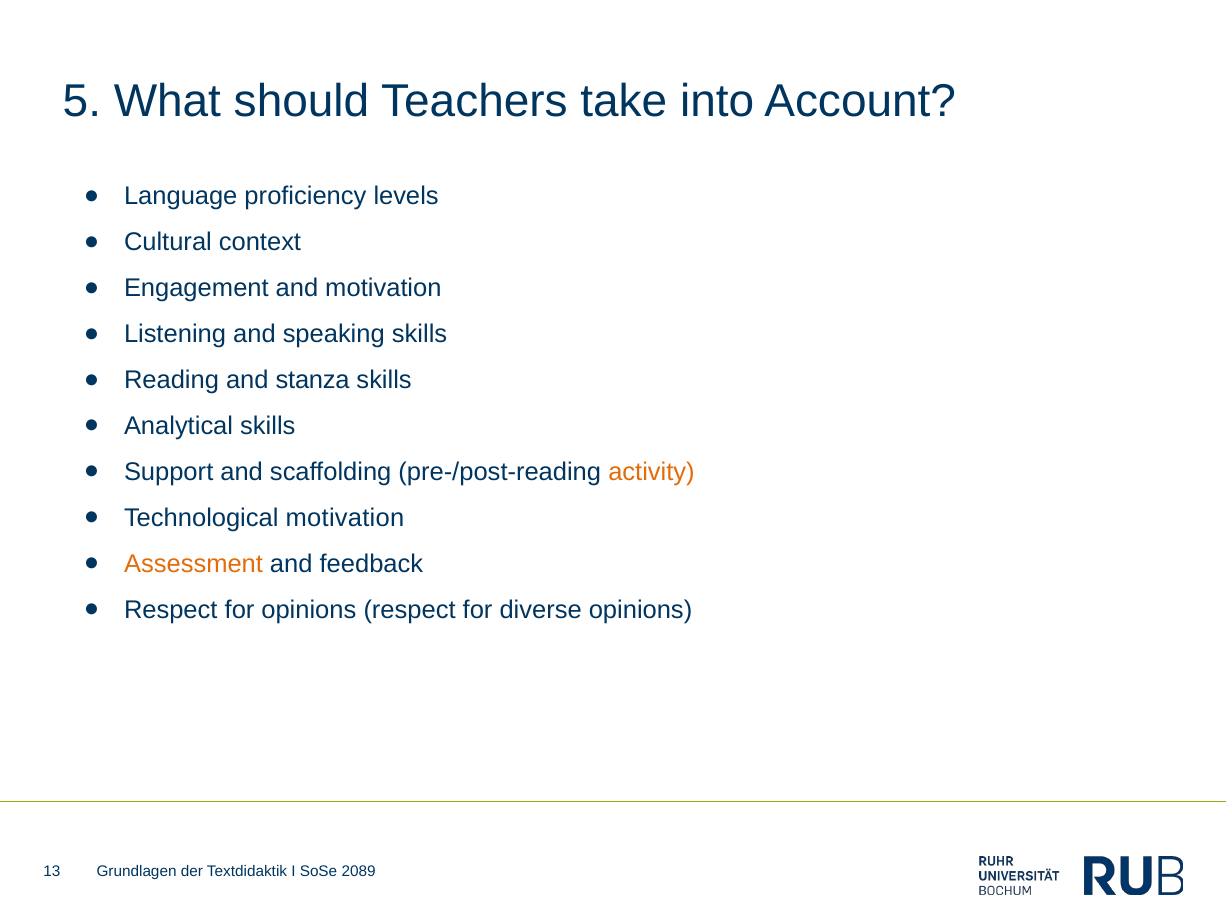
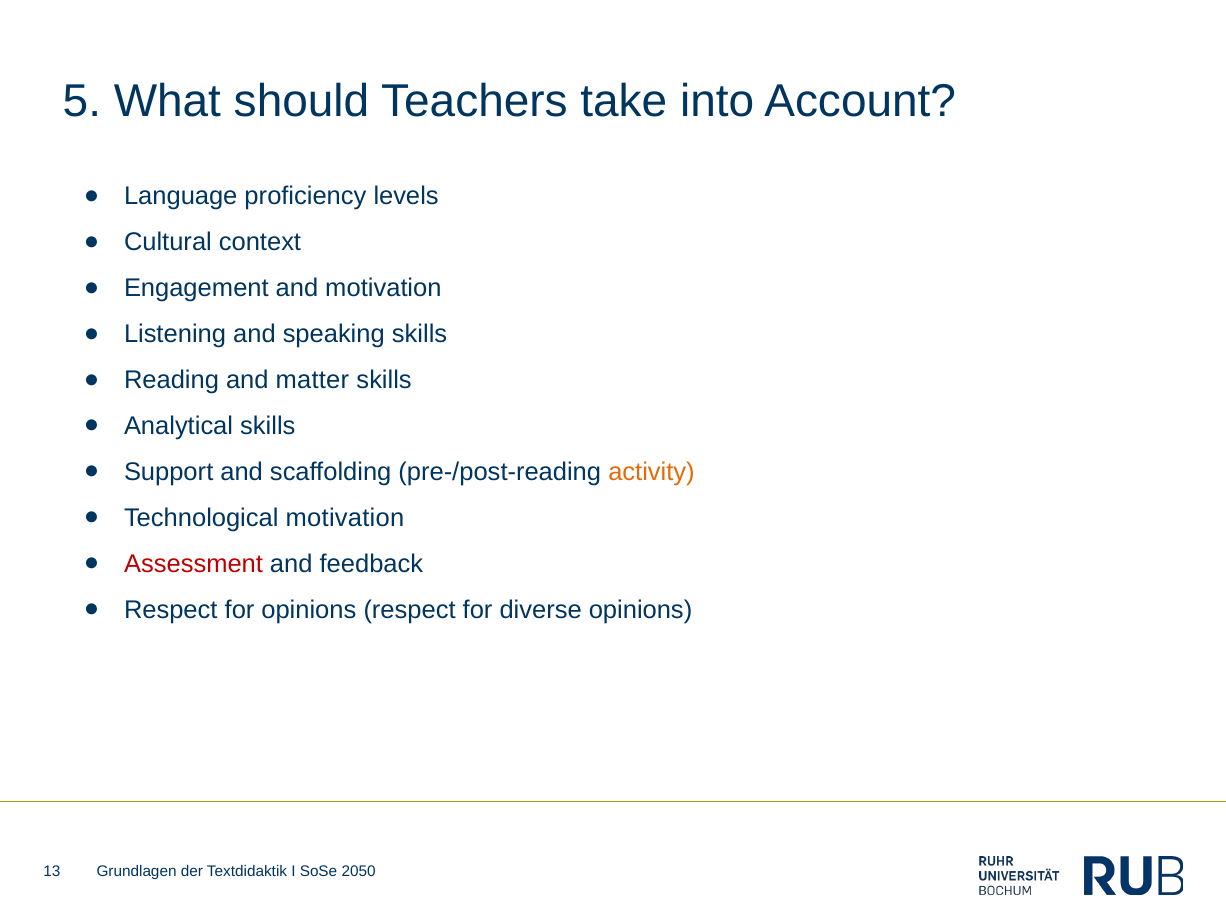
stanza: stanza -> matter (312, 380)
Assessment colour: orange -> red (194, 564)
2089: 2089 -> 2050 (359, 872)
